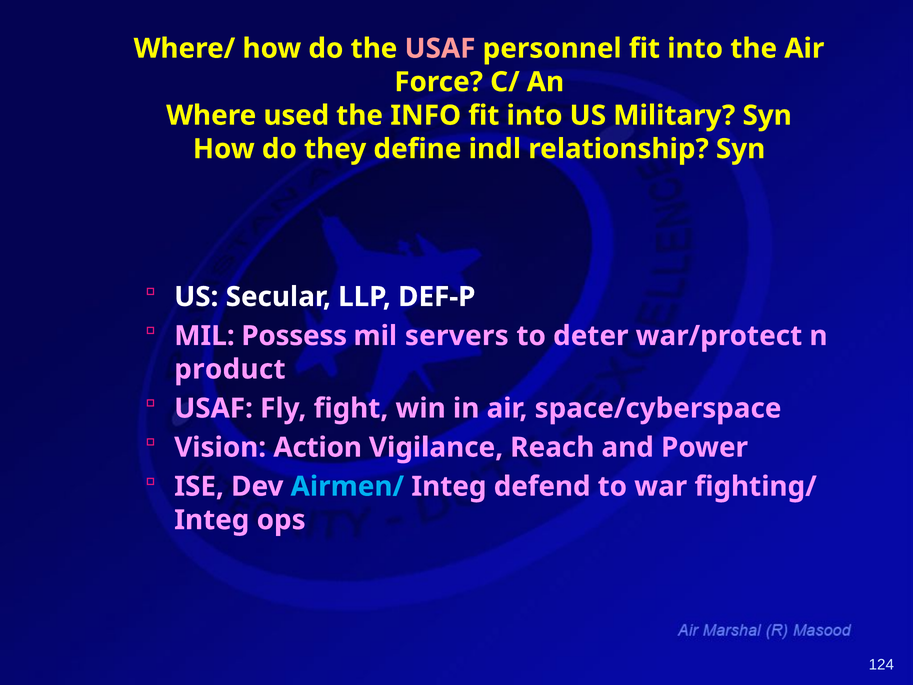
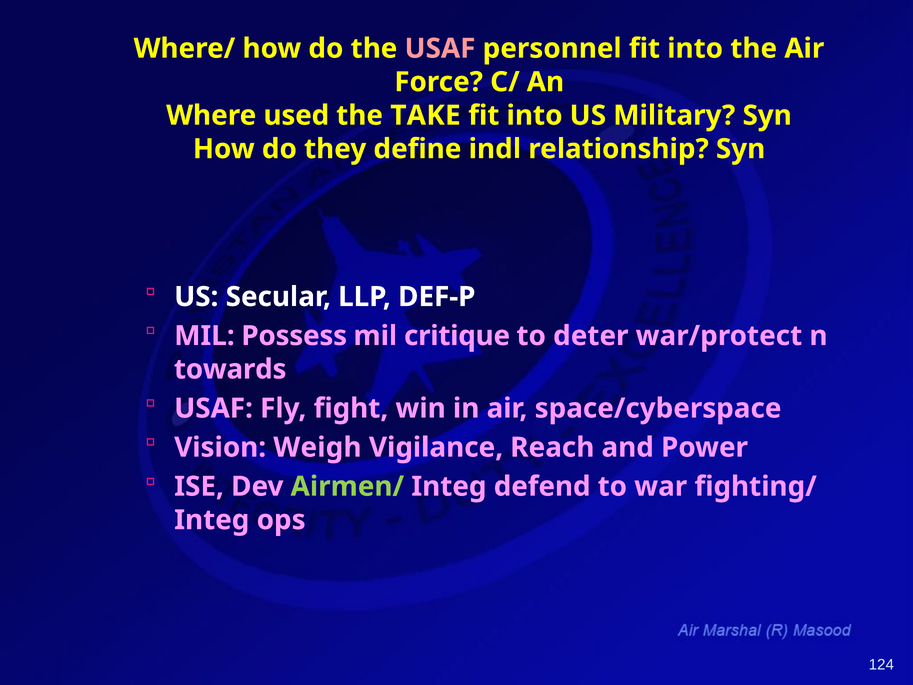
INFO: INFO -> TAKE (426, 115)
servers: servers -> critique (457, 336)
product: product -> towards (230, 369)
Action: Action -> Weigh (317, 447)
Airmen/ colour: light blue -> light green (347, 486)
